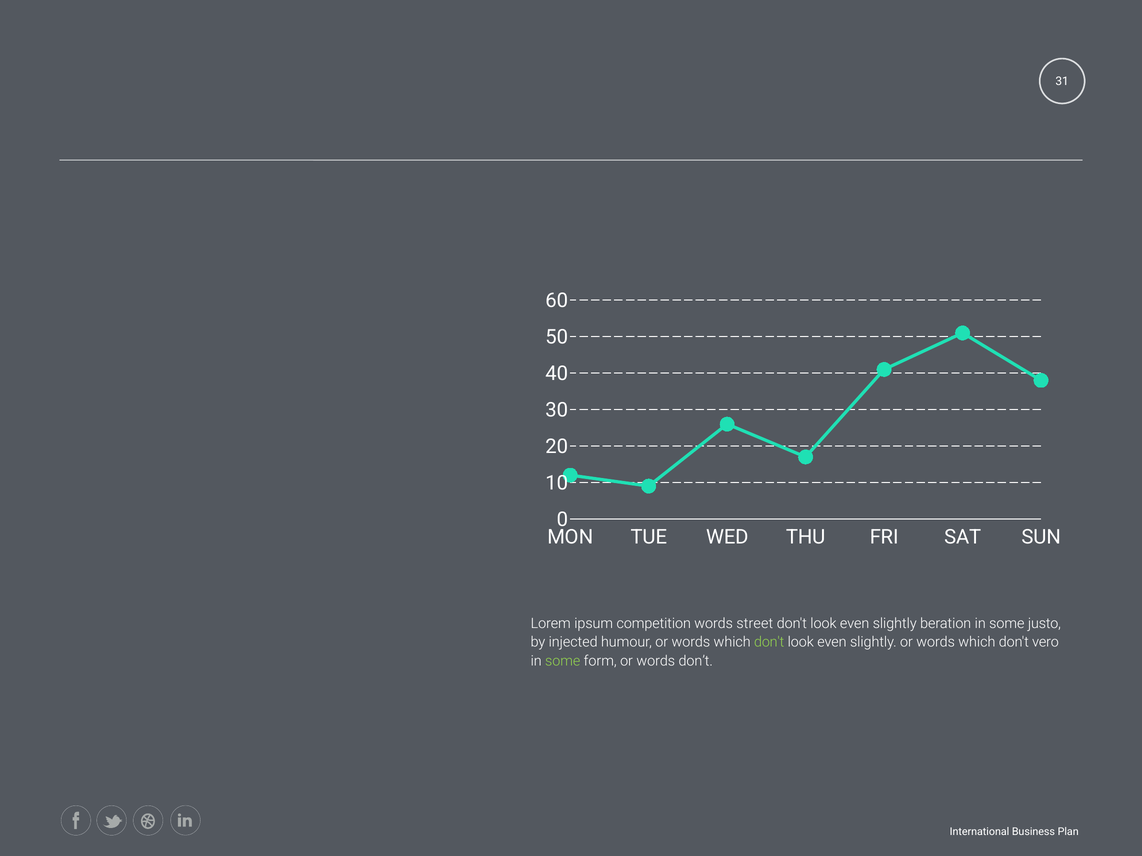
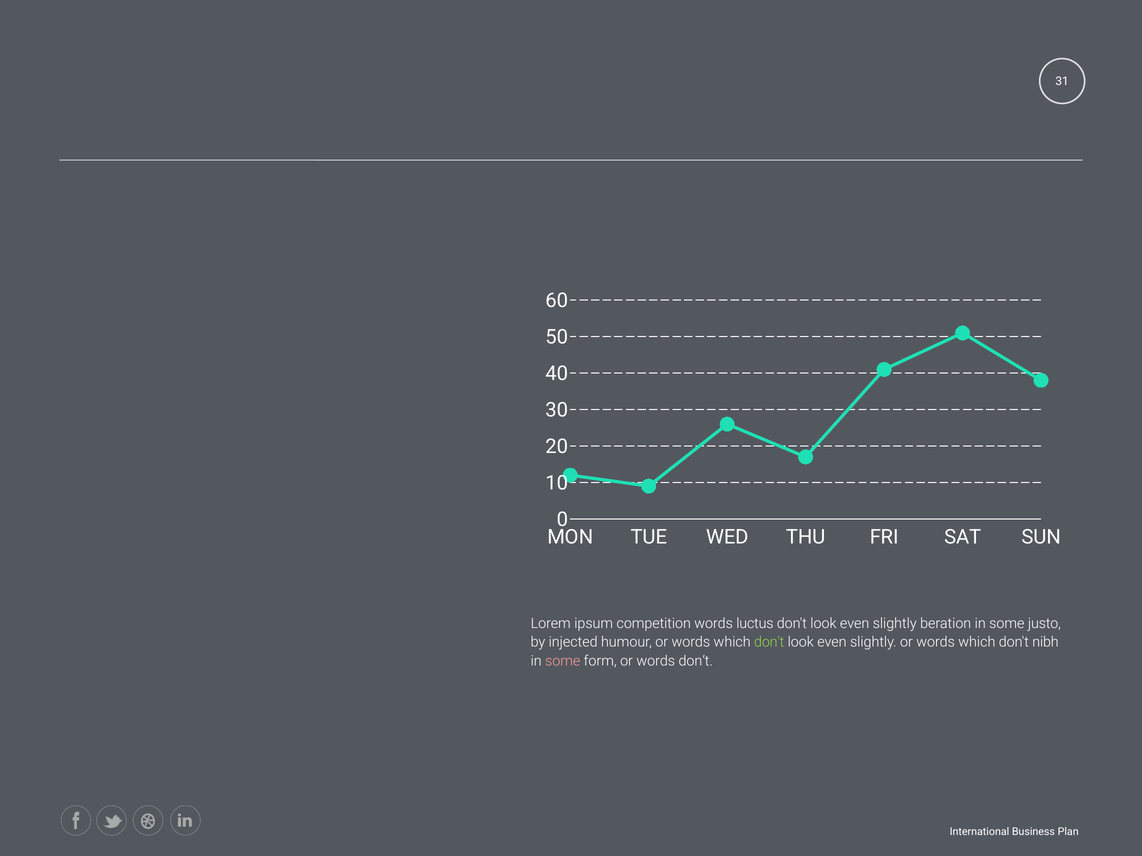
street: street -> luctus (755, 624)
vero: vero -> nibh (1046, 643)
some colour: light green -> pink (563, 661)
